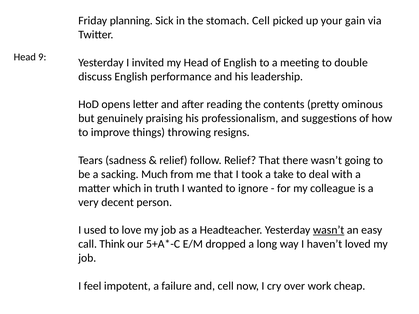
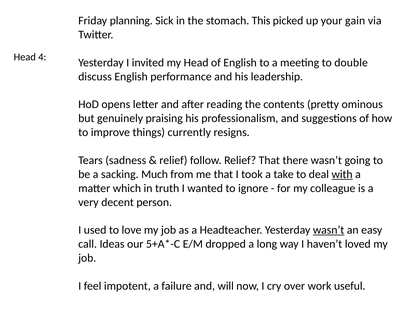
stomach Cell: Cell -> This (261, 21)
9: 9 -> 4 (42, 57)
throwing: throwing -> currently (189, 132)
with underline: none -> present (342, 174)
Think: Think -> Ideas (112, 244)
and cell: cell -> will (226, 286)
cheap: cheap -> useful (350, 286)
